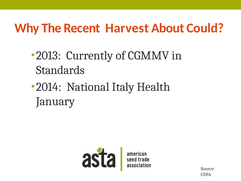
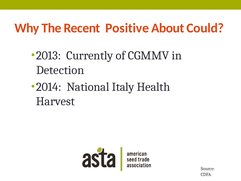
Harvest: Harvest -> Positive (127, 28)
Standards: Standards -> Detection (60, 70)
January: January -> Harvest (55, 101)
